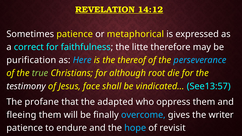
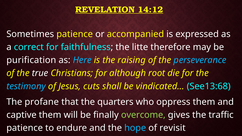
metaphorical: metaphorical -> accompanied (135, 34)
thereof: thereof -> raising (132, 60)
true colour: light green -> white (40, 73)
testimony colour: white -> light blue (26, 86)
face: face -> cuts (92, 86)
See13:57: See13:57 -> See13:68 (209, 86)
adapted: adapted -> quarters (115, 102)
fleeing: fleeing -> captive (21, 115)
overcome colour: light blue -> light green (143, 115)
writer: writer -> traffic (221, 115)
